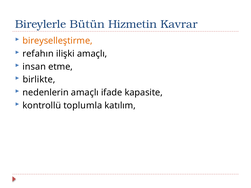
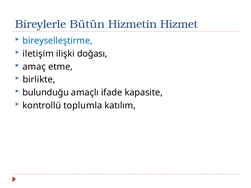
Kavrar: Kavrar -> Hizmet (179, 24)
bireyselleştirme colour: orange -> blue (58, 41)
refahın: refahın -> iletişim (38, 54)
ilişki amaçlı: amaçlı -> doğası (92, 54)
insan: insan -> amaç (34, 67)
nedenlerin: nedenlerin -> bulunduğu (46, 93)
